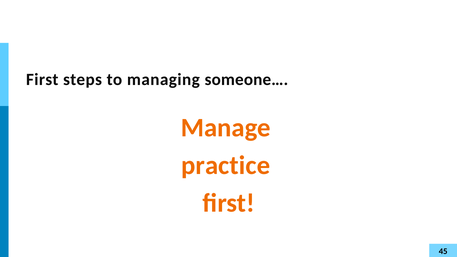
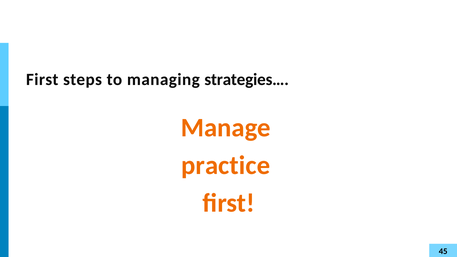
someone…: someone… -> strategies… (247, 79)
